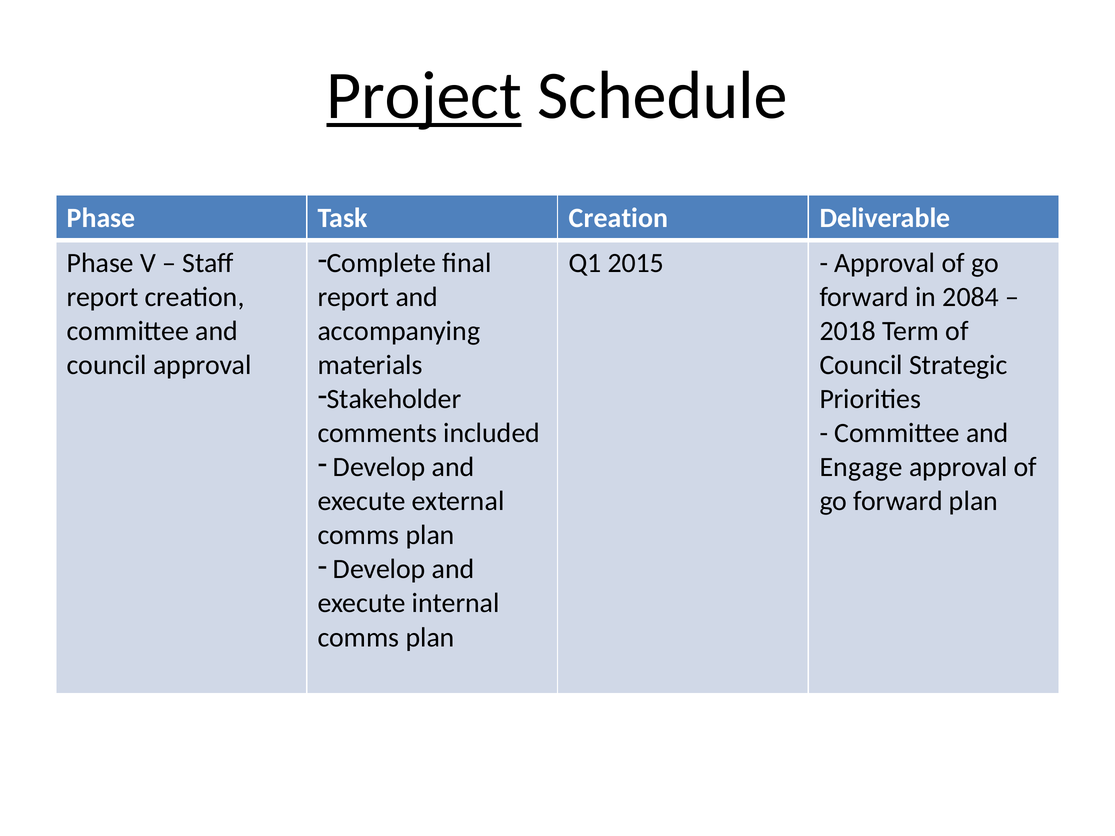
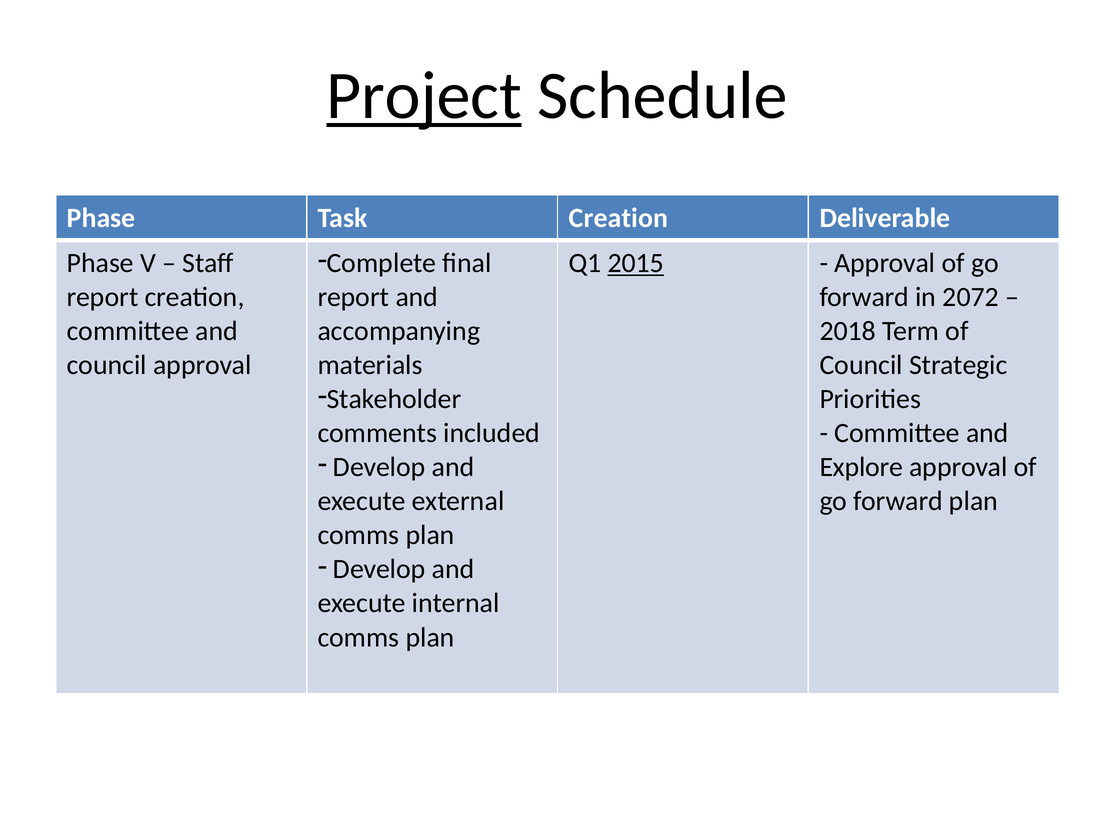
2015 underline: none -> present (636, 263)
2084: 2084 -> 2072 (971, 297)
Engage: Engage -> Explore (861, 467)
